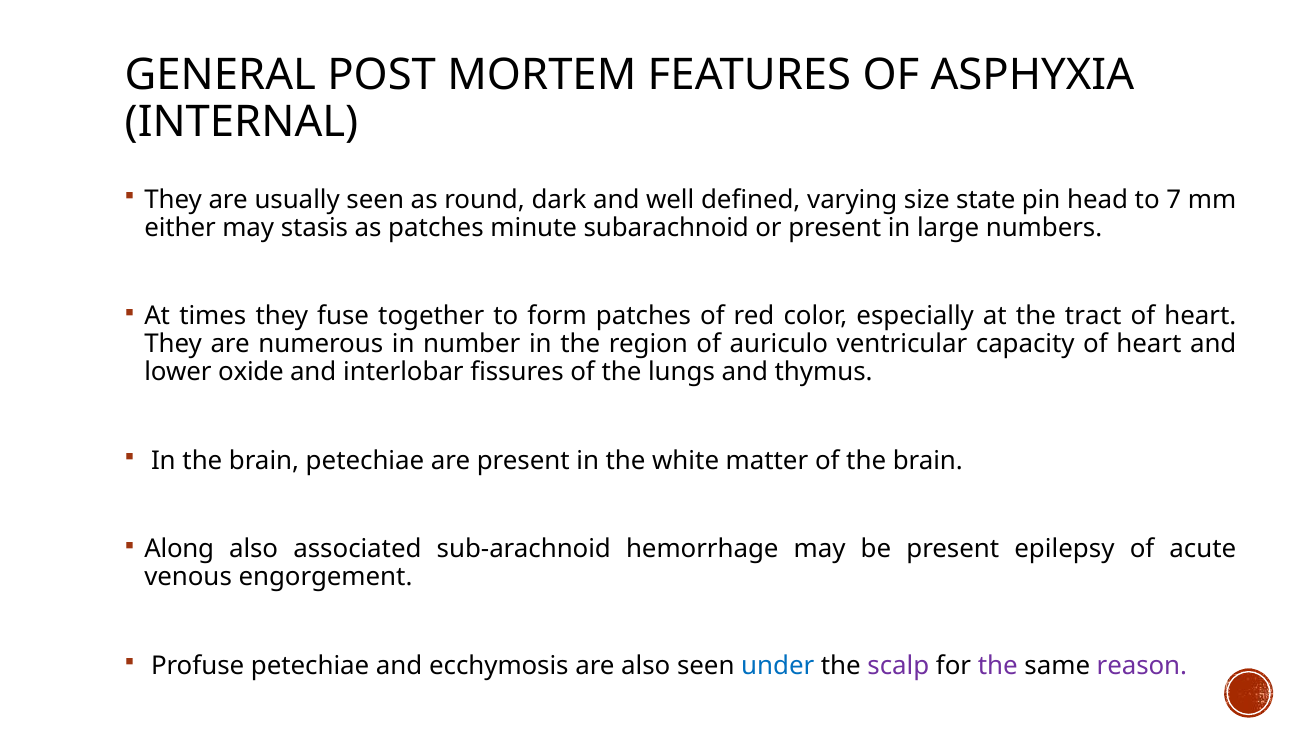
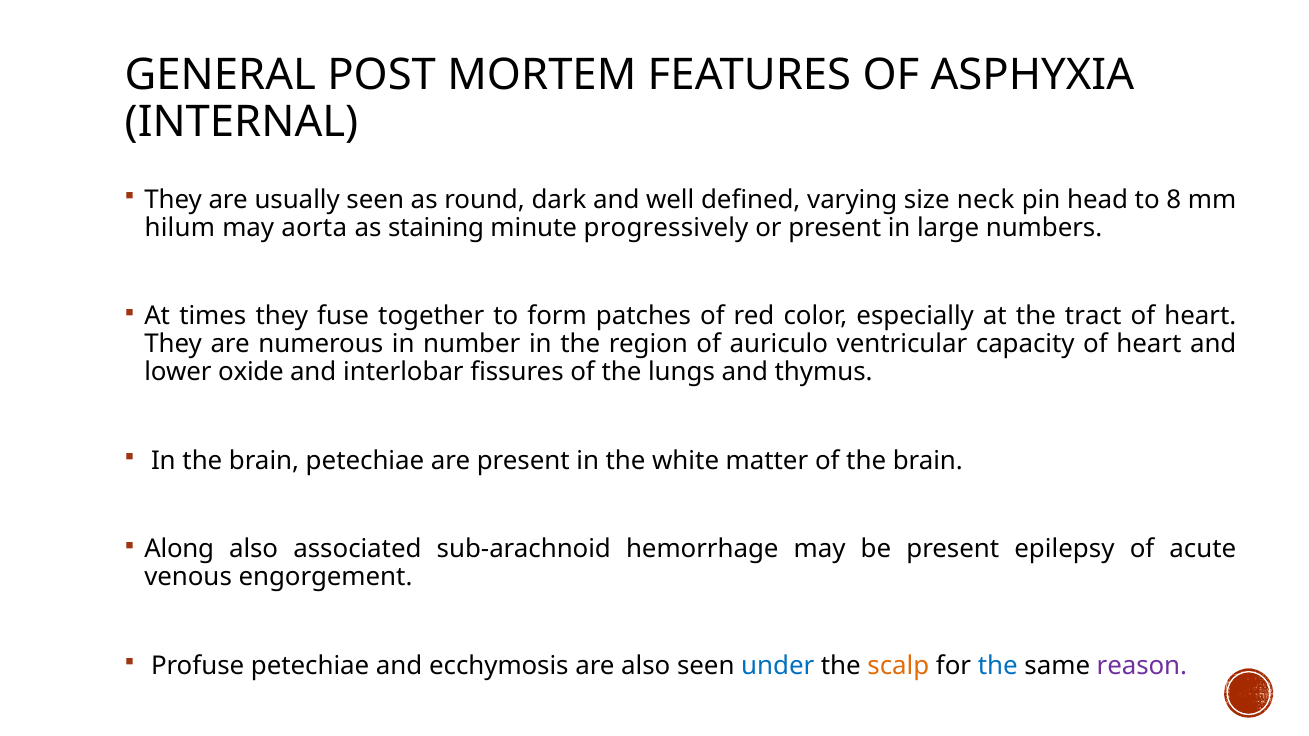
state: state -> neck (986, 200)
7: 7 -> 8 (1174, 200)
either: either -> hilum (180, 228)
stasis: stasis -> aorta (314, 228)
as patches: patches -> staining (436, 228)
subarachnoid: subarachnoid -> progressively (666, 228)
scalp colour: purple -> orange (898, 666)
the colour: purple -> blue (998, 666)
